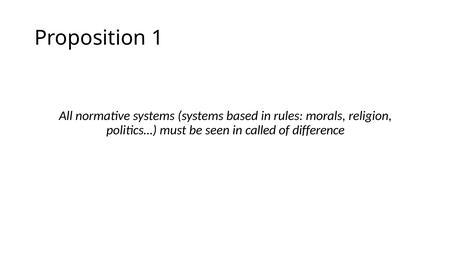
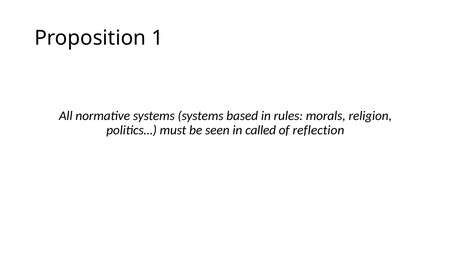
difference: difference -> reflection (318, 130)
